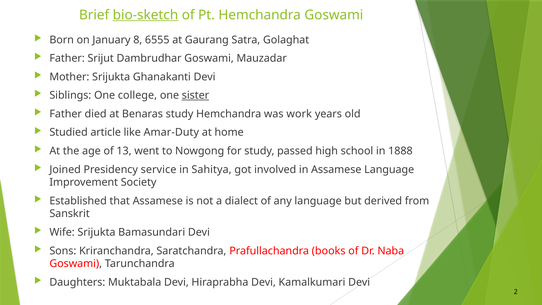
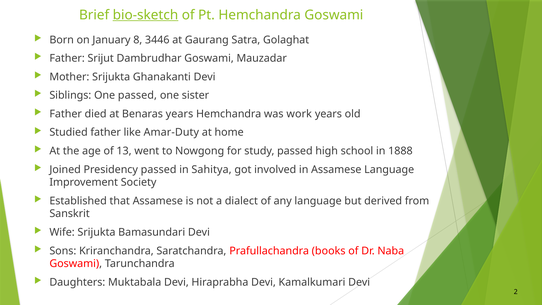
6555: 6555 -> 3446 (157, 40)
One college: college -> passed (137, 95)
sister underline: present -> none (195, 95)
Benaras study: study -> years (179, 114)
Studied article: article -> father (106, 132)
Presidency service: service -> passed (159, 169)
